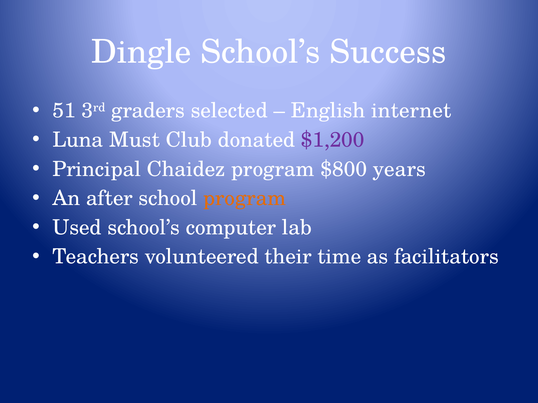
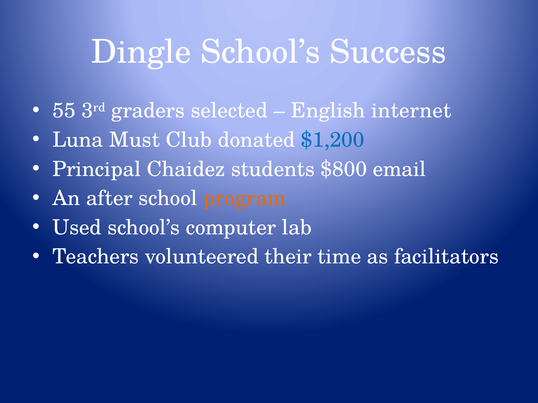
51: 51 -> 55 (64, 111)
$1,200 colour: purple -> blue (333, 140)
Chaidez program: program -> students (273, 169)
years: years -> email (399, 169)
